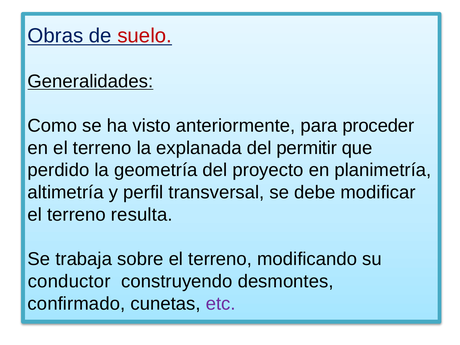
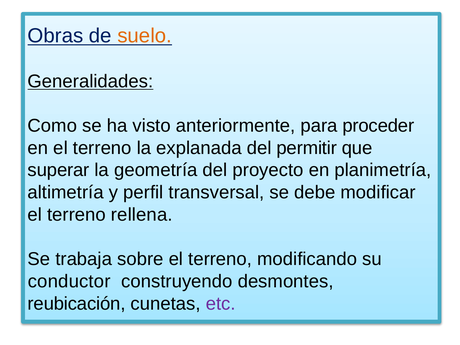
suelo colour: red -> orange (145, 36)
perdido: perdido -> superar (59, 170)
resulta: resulta -> rellena (142, 215)
confirmado: confirmado -> reubicación (77, 304)
